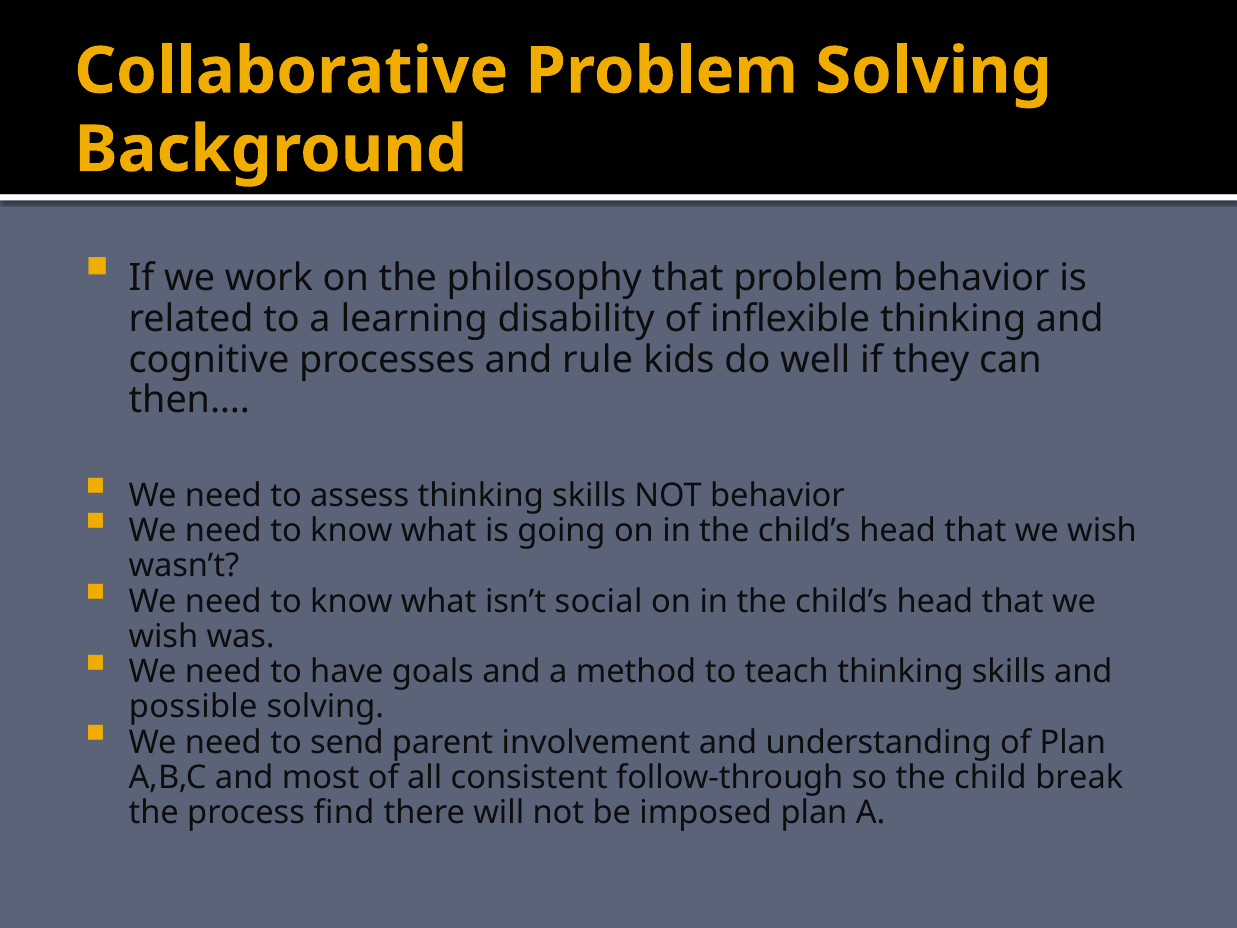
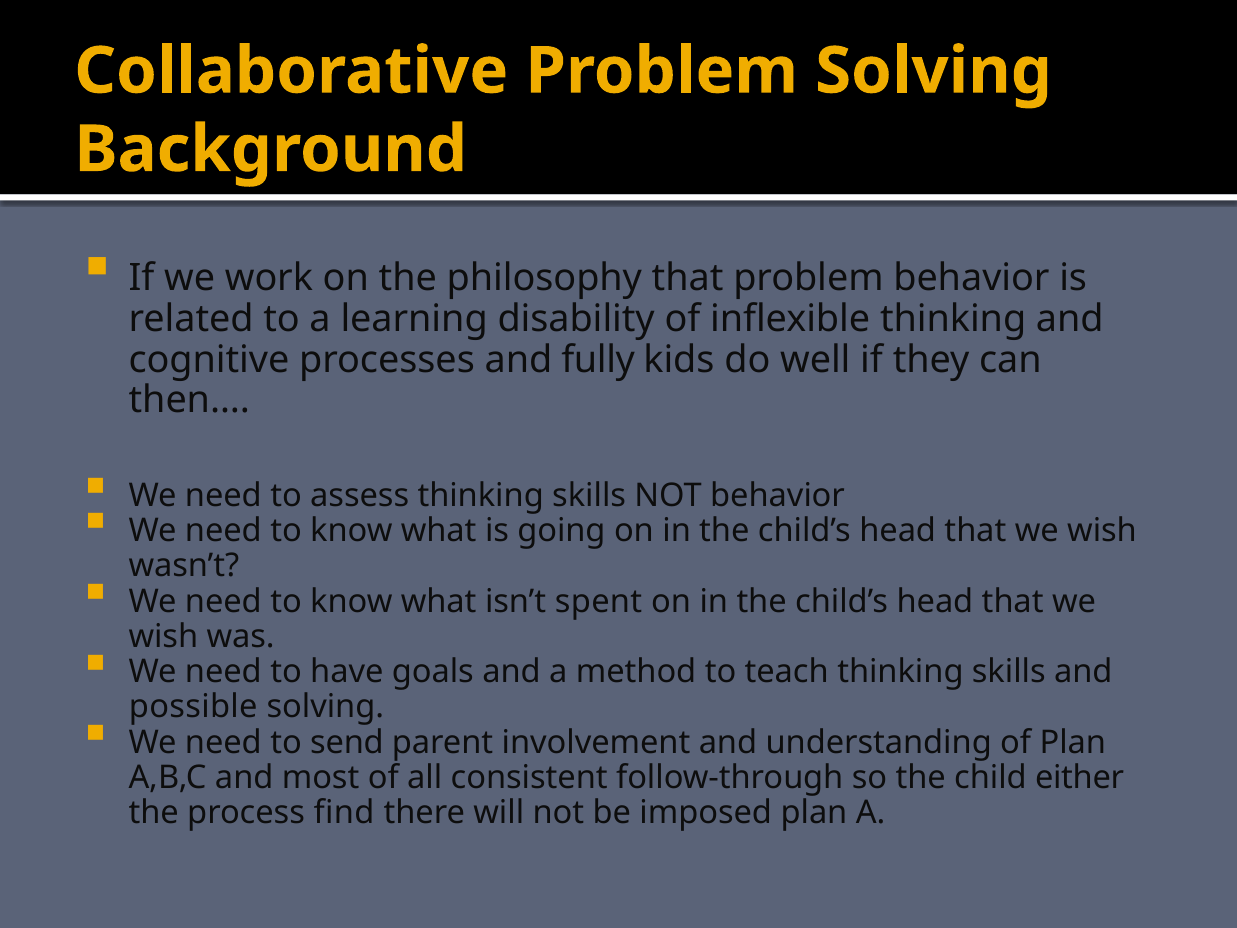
rule: rule -> fully (598, 359)
social: social -> spent (599, 601)
break: break -> either (1080, 777)
